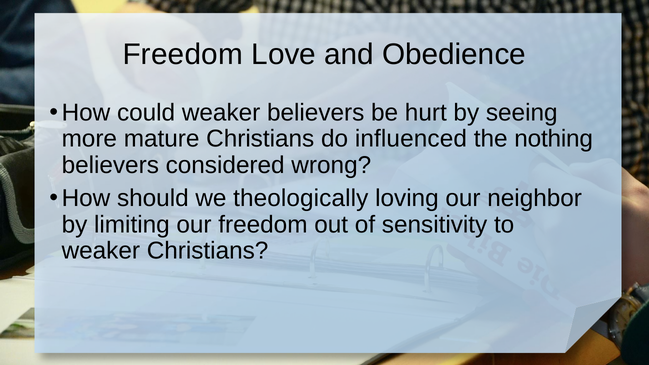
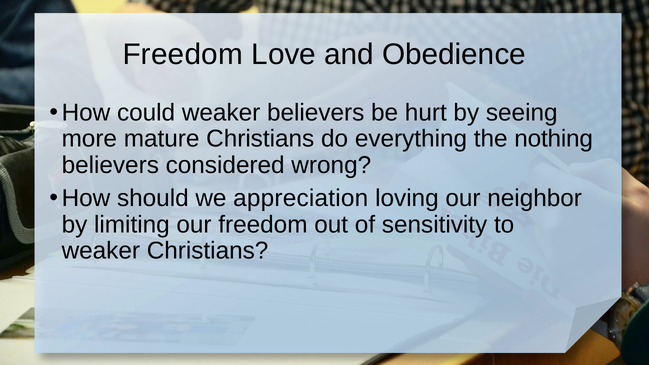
influenced: influenced -> everything (411, 139)
theologically: theologically -> appreciation (301, 198)
